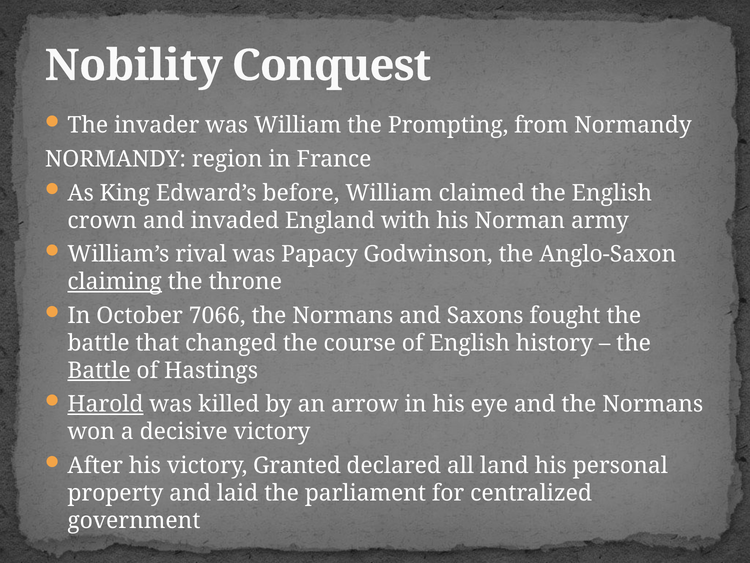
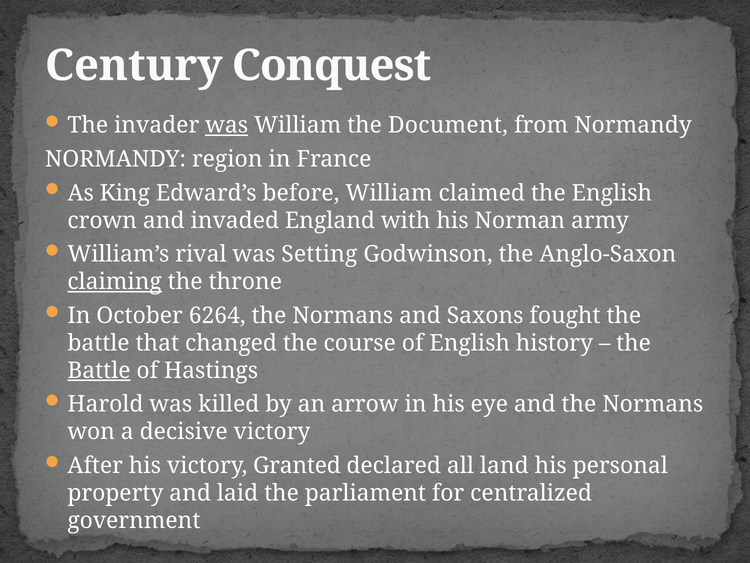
Nobility: Nobility -> Century (134, 66)
was underline: none -> present (227, 125)
Prompting: Prompting -> Document (448, 125)
Papacy: Papacy -> Setting (319, 254)
7066: 7066 -> 6264 (217, 315)
Harold underline: present -> none (105, 404)
